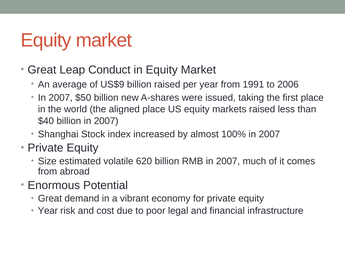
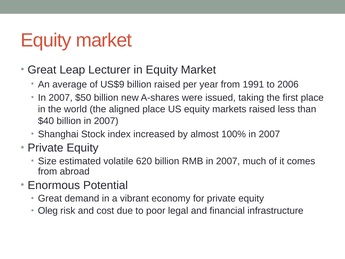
Conduct: Conduct -> Lecturer (109, 70)
Year: Year -> Oleg (48, 211)
